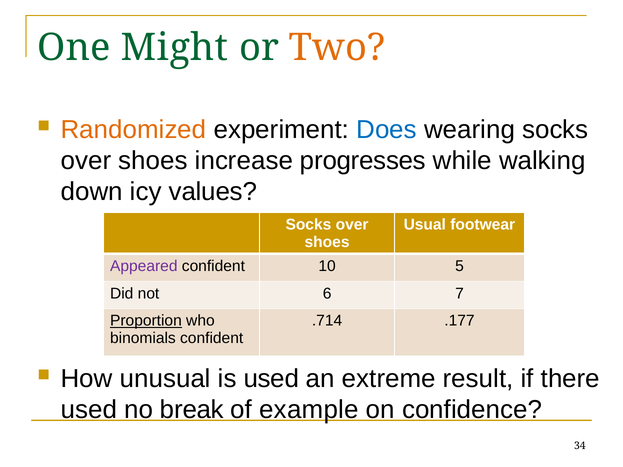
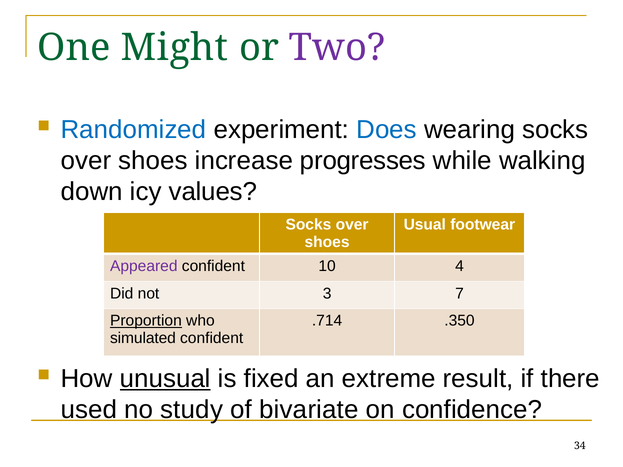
Two colour: orange -> purple (337, 48)
Randomized colour: orange -> blue (134, 130)
5: 5 -> 4 (459, 266)
6: 6 -> 3 (327, 294)
.177: .177 -> .350 (459, 321)
binomials: binomials -> simulated (143, 338)
unusual underline: none -> present (165, 379)
is used: used -> fixed (271, 379)
break: break -> study (192, 410)
example: example -> bivariate (309, 410)
